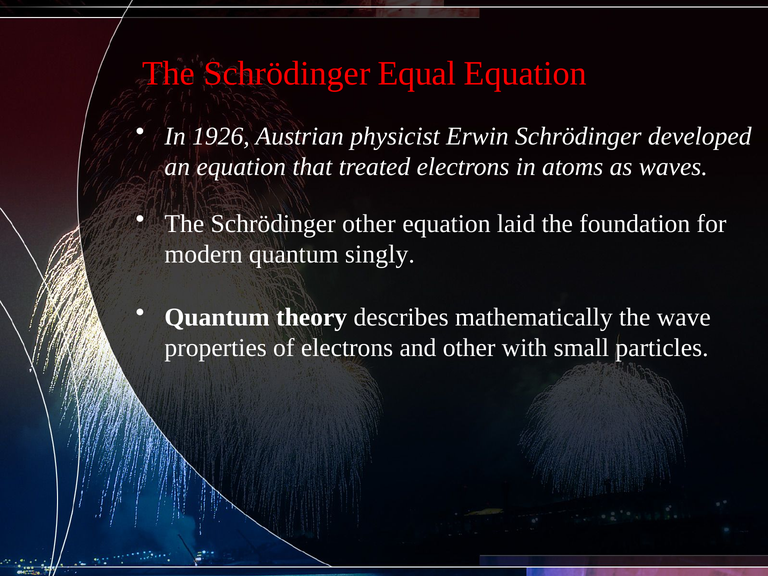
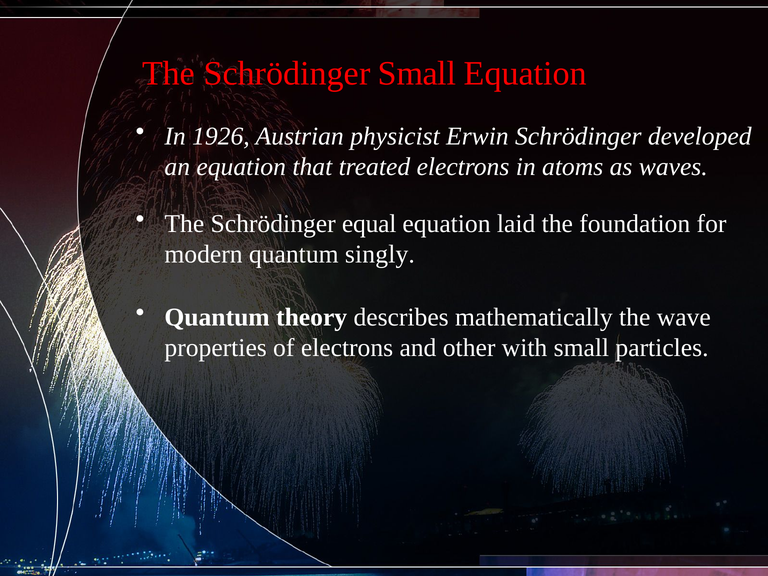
Schrödinger Equal: Equal -> Small (417, 73)
Schrödinger other: other -> equal (369, 224)
